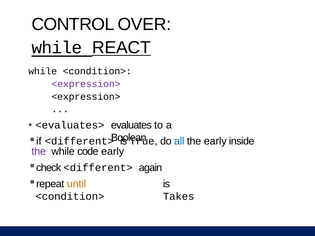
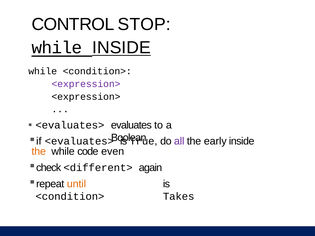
OVER: OVER -> STOP (144, 24)
while REACT: REACT -> INSIDE (121, 48)
<different>: <different> -> <evaluates> (79, 141)
all colour: blue -> purple (179, 141)
the colour: purple -> orange (39, 152)
code early: early -> even (113, 152)
